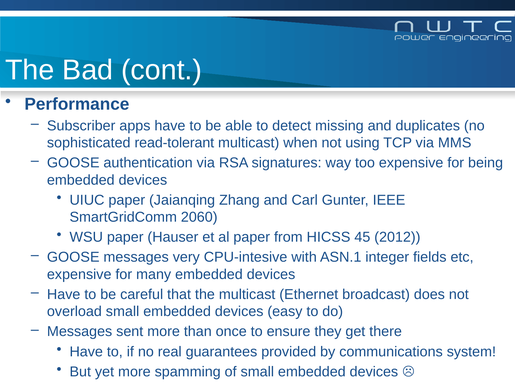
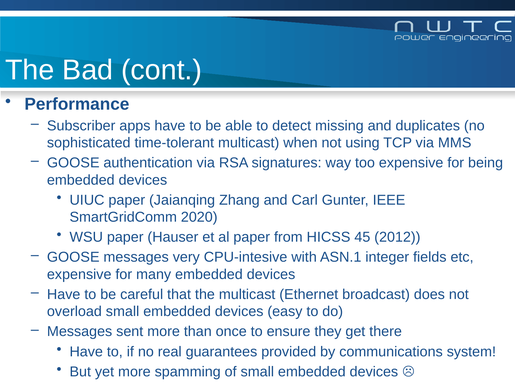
read-tolerant: read-tolerant -> time-tolerant (174, 143)
2060: 2060 -> 2020 (199, 217)
